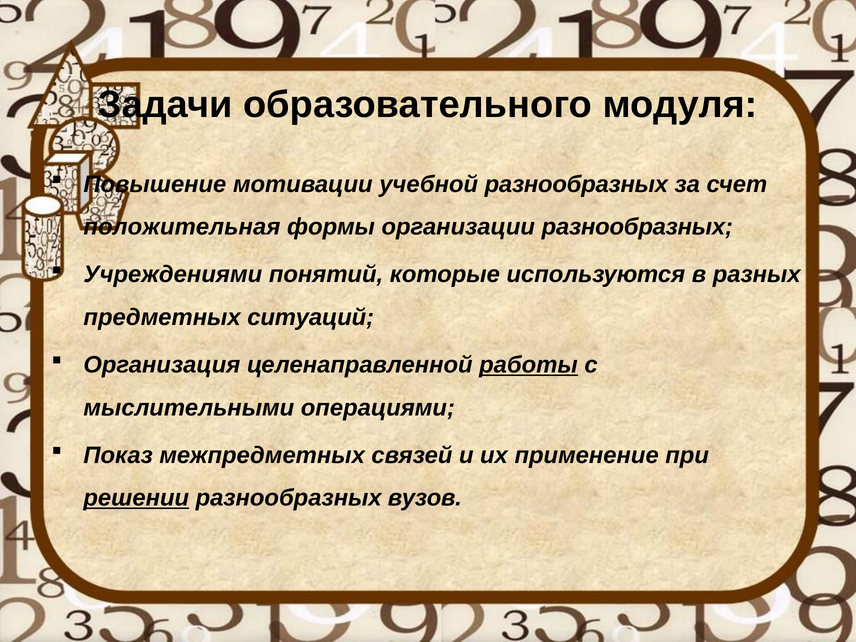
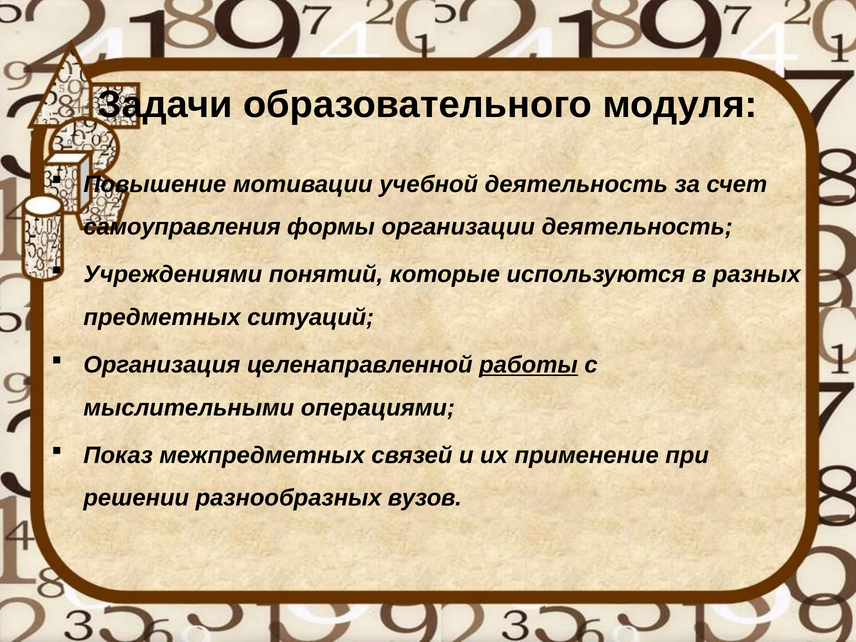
учебной разнообразных: разнообразных -> деятельность (576, 184)
положительная: положительная -> самоуправления (182, 227)
организации разнообразных: разнообразных -> деятельность (637, 227)
решении underline: present -> none (136, 498)
